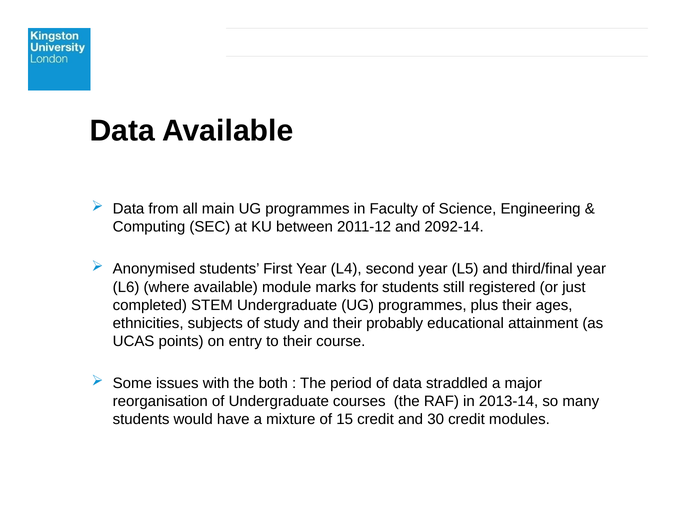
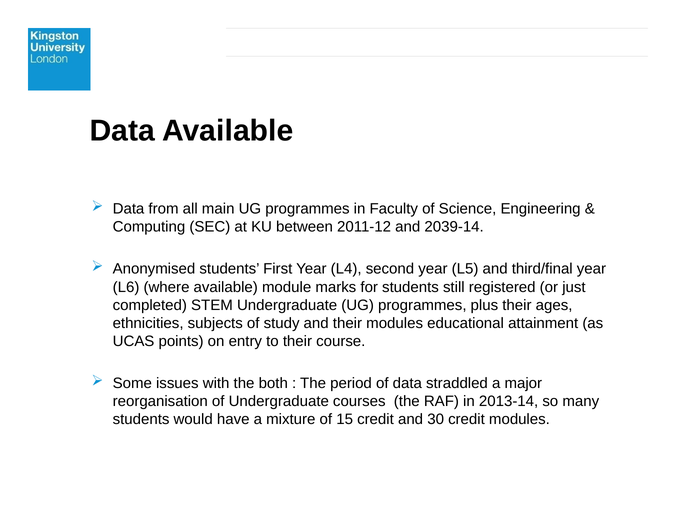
2092-14: 2092-14 -> 2039-14 (454, 227)
their probably: probably -> modules (395, 323)
